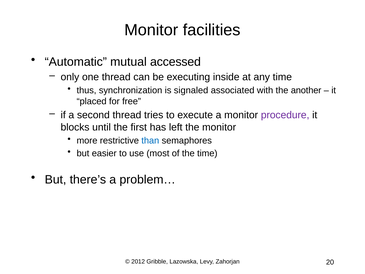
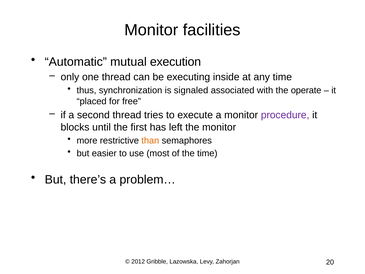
accessed: accessed -> execution (175, 62)
another: another -> operate (306, 90)
than colour: blue -> orange (150, 140)
